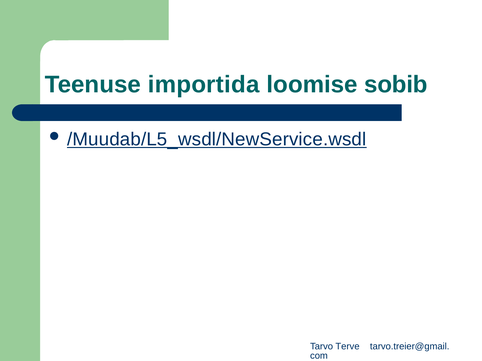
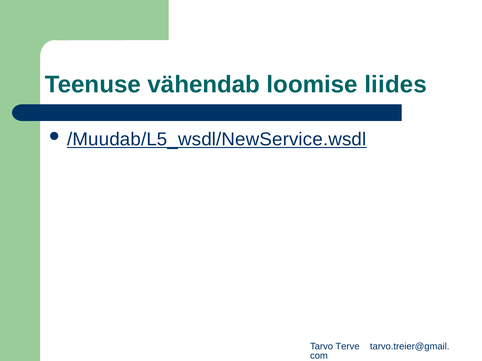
importida: importida -> vähendab (204, 85)
sobib: sobib -> liides (396, 85)
